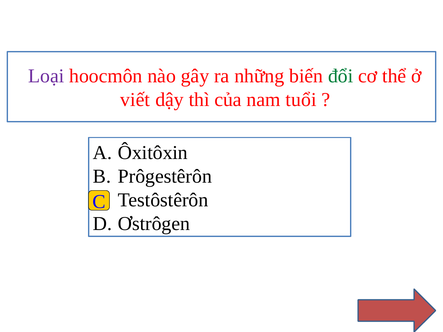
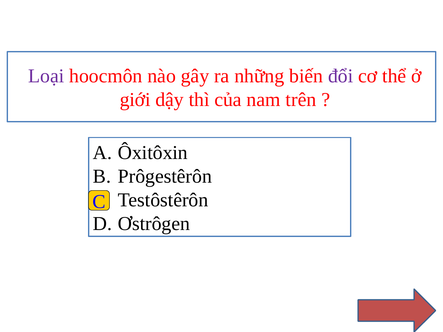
đổi colour: green -> purple (341, 76)
viết: viết -> giới (135, 100)
tuổi: tuổi -> trên (301, 100)
